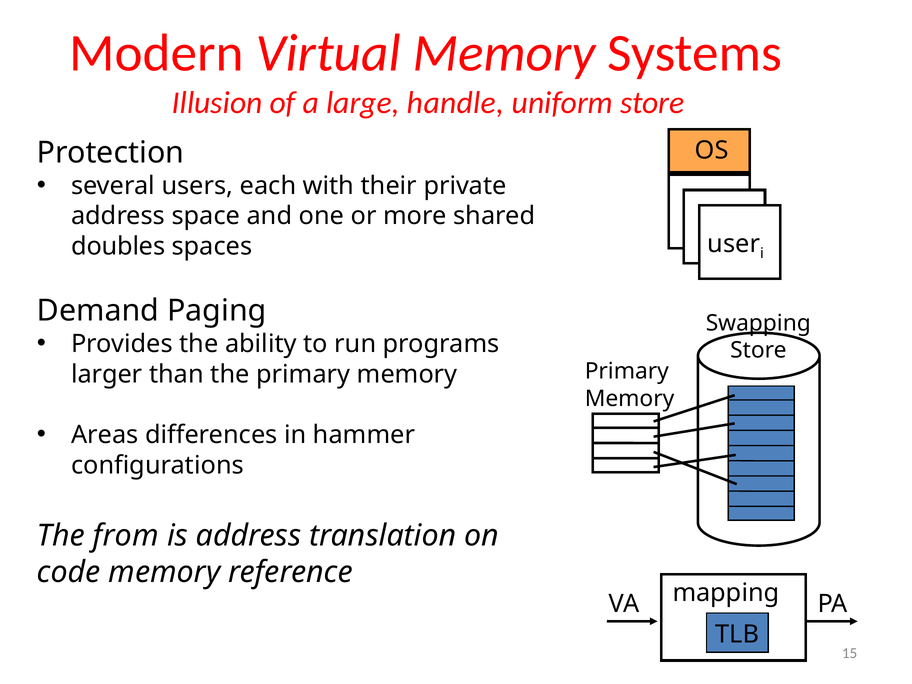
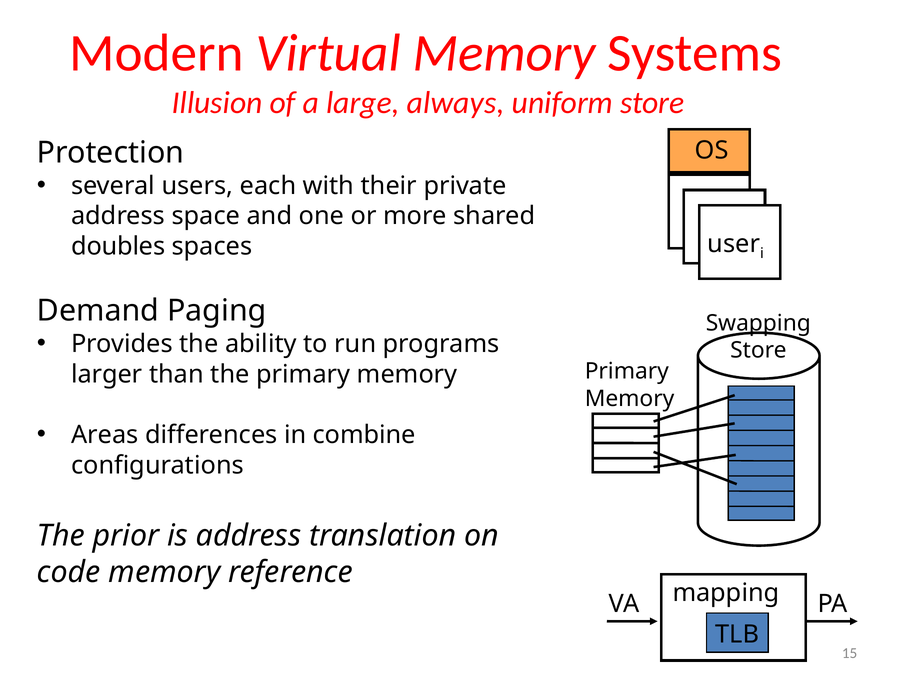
handle: handle -> always (456, 103)
hammer: hammer -> combine (364, 435)
from: from -> prior (126, 536)
